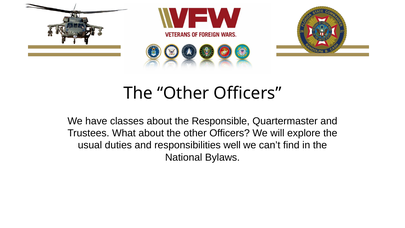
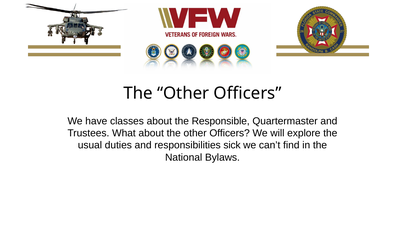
well: well -> sick (232, 145)
